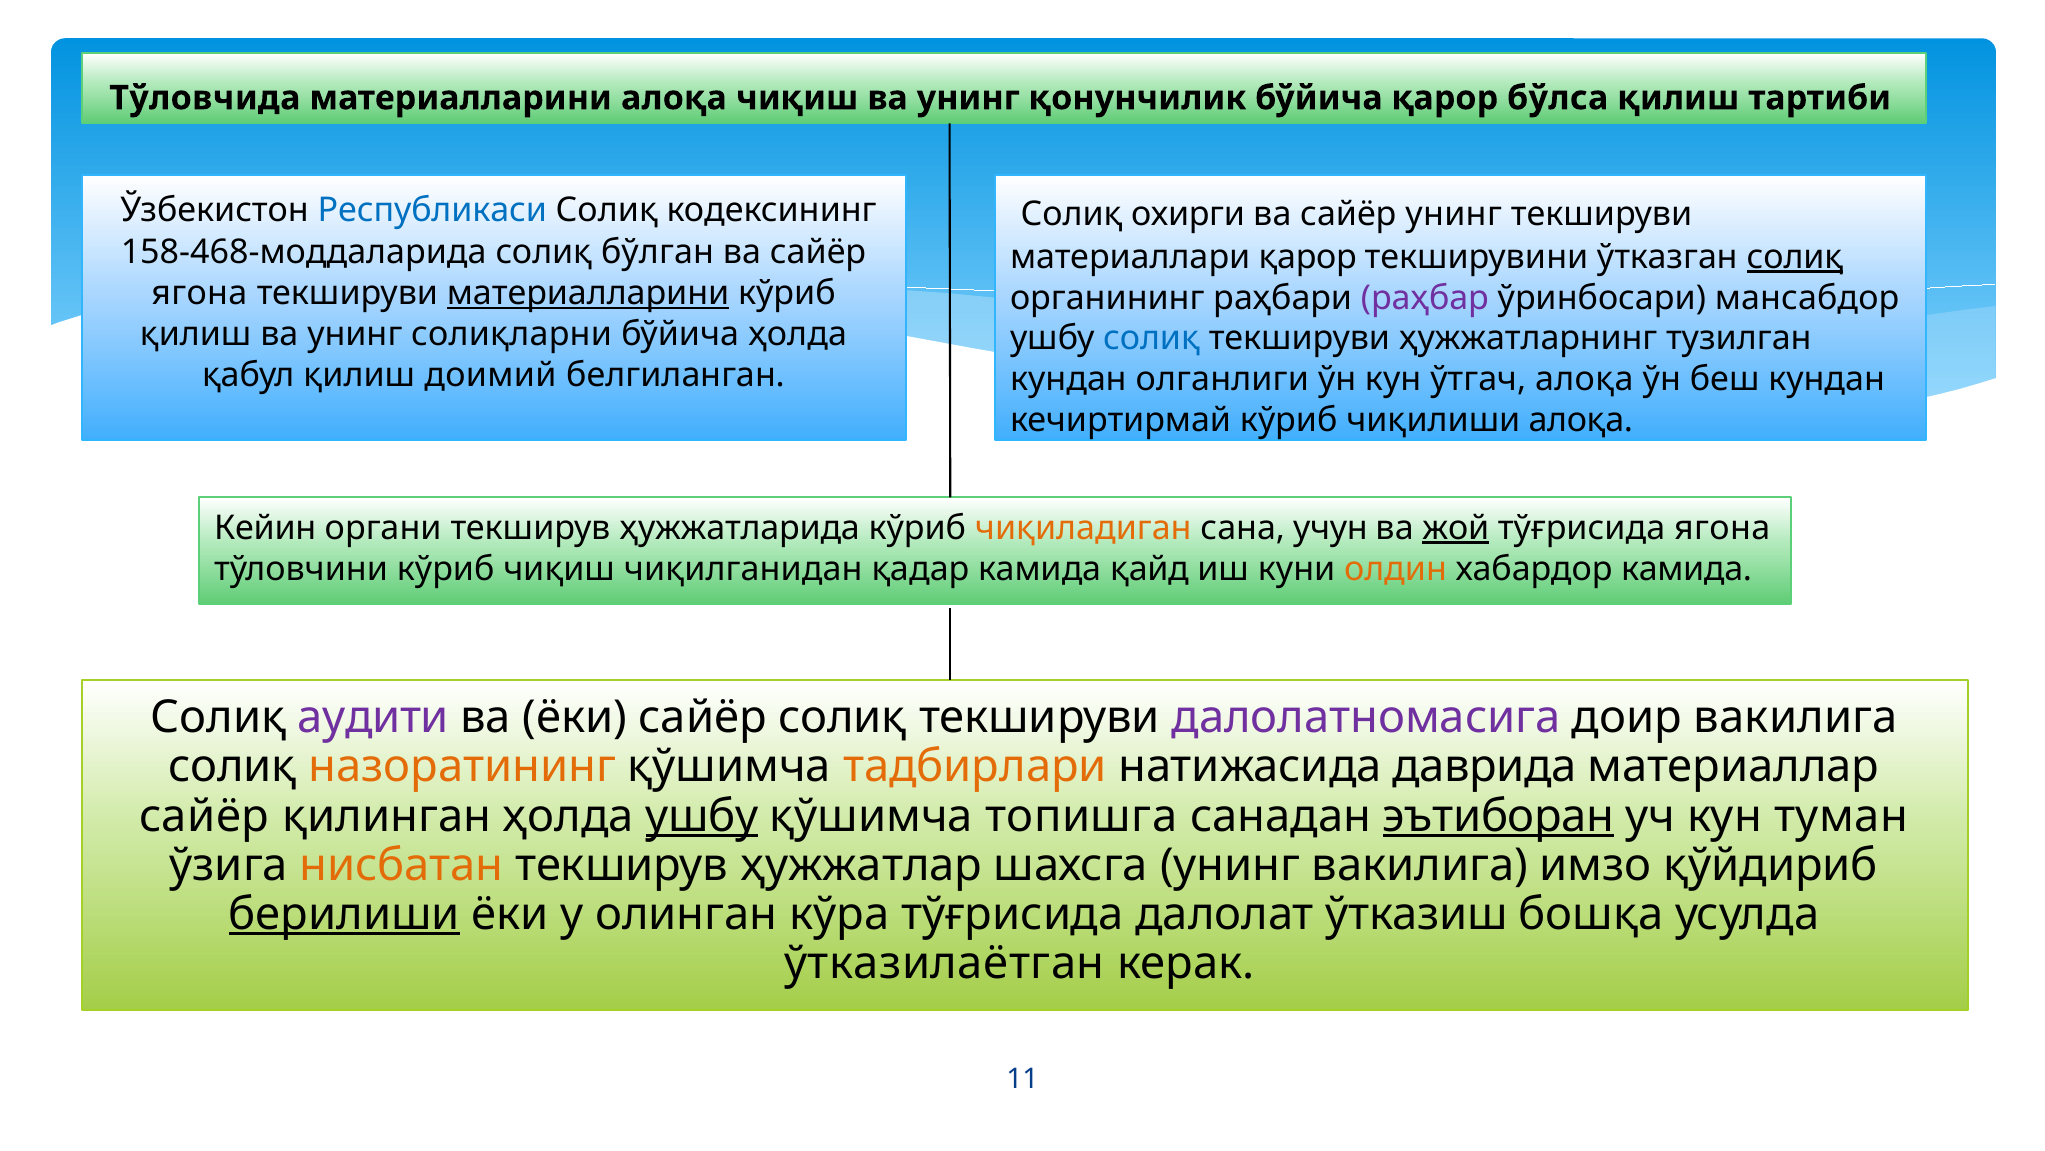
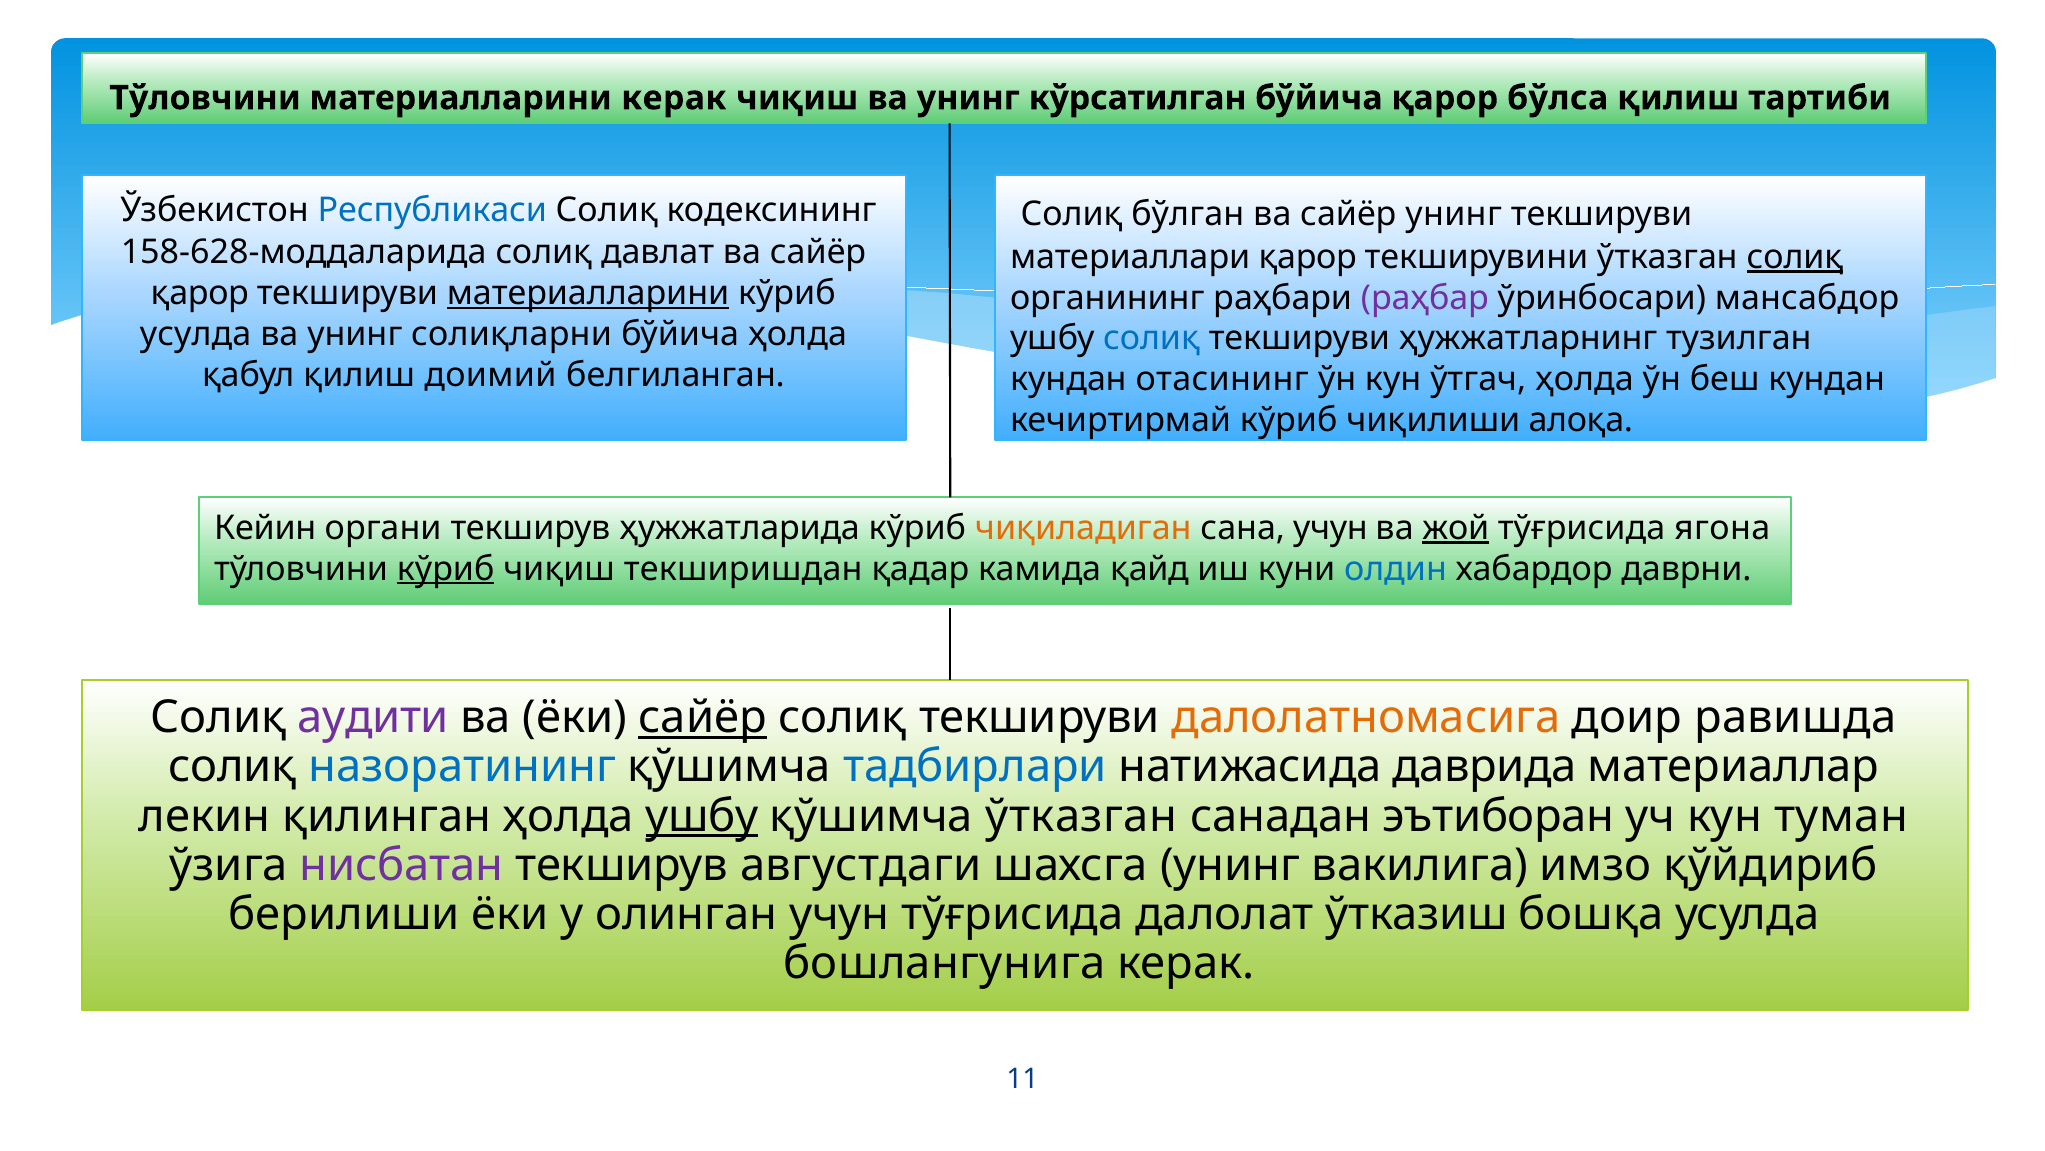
Тўловчида: Тўловчида -> Тўловчини (205, 98)
материалларини алоқа: алоқа -> керак (674, 98)
қонунчилик: қонунчилик -> кўрсатилган (1138, 98)
охирги: охирги -> бўлган (1188, 214)
158-468-моддаларида: 158-468-моддаларида -> 158-628-моддаларида (304, 252)
бўлган: бўлган -> давлат (658, 252)
ягона: ягона -> қарор (200, 293)
қилиш: қилиш -> усулда (196, 334)
олганлиги: олганлиги -> отасининг (1222, 379)
ўтгач алоқа: алоқа -> ҳолда (1584, 379)
кўриб underline: none -> present (446, 568)
чиқилганидан: чиқилганидан -> текширишдан (743, 568)
олдин colour: orange -> blue (1396, 568)
хабардор камида: камида -> даврни (1686, 568)
сайёр underline: none -> present (703, 718)
далолатномасига colour: purple -> orange (1366, 718)
доир вакилига: вакилига -> равишда (1795, 718)
назоратининг colour: orange -> blue (462, 767)
тадбирлари colour: orange -> blue (975, 767)
сайёр: сайёр -> лекин (204, 816)
қўшимча топишга: топишга -> ўтказган (1081, 816)
эътиборан underline: present -> none (1499, 816)
нисбатан colour: orange -> purple (402, 865)
ҳужжатлар: ҳужжатлар -> августдаги (861, 865)
берилиши underline: present -> none (344, 914)
олинган кўра: кўра -> учун (839, 914)
ўтказилаётган: ўтказилаётган -> бошлангунига (944, 963)
